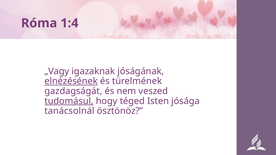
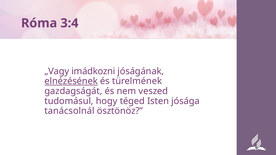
1:4: 1:4 -> 3:4 (69, 23)
igazaknak: igazaknak -> imádkozni (93, 71)
tudomásul underline: present -> none (69, 101)
